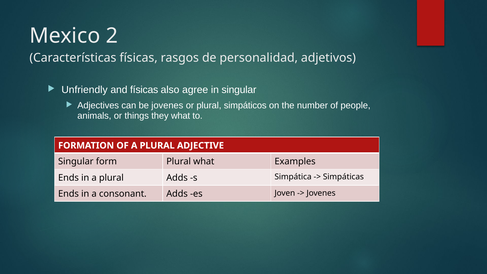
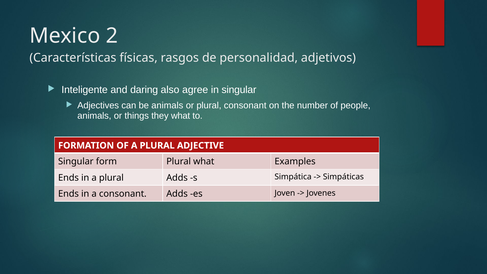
Unfriendly: Unfriendly -> Inteligente (85, 90)
and físicas: físicas -> daring (144, 90)
be jovenes: jovenes -> animals (167, 105)
plural simpáticos: simpáticos -> consonant (245, 105)
